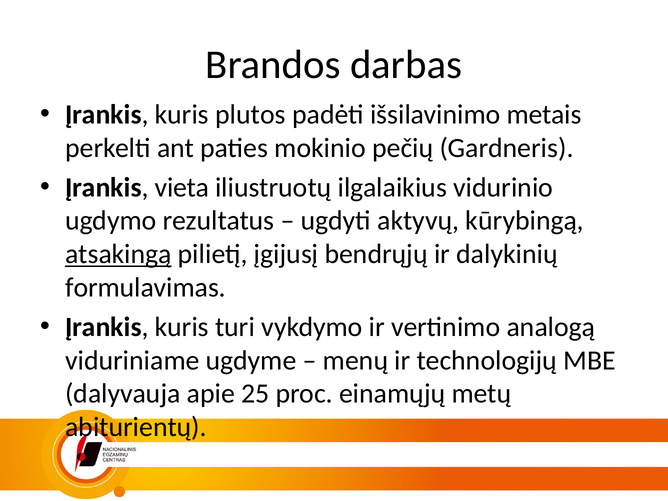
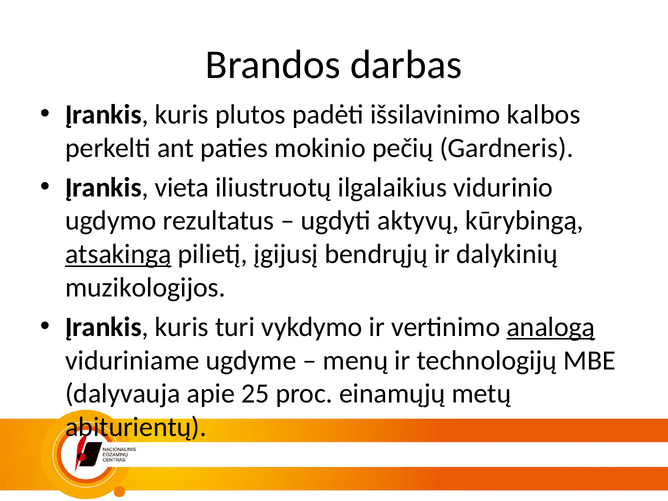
metais: metais -> kalbos (544, 115)
formulavimas: formulavimas -> muzikologijos (145, 288)
analogą underline: none -> present (551, 327)
